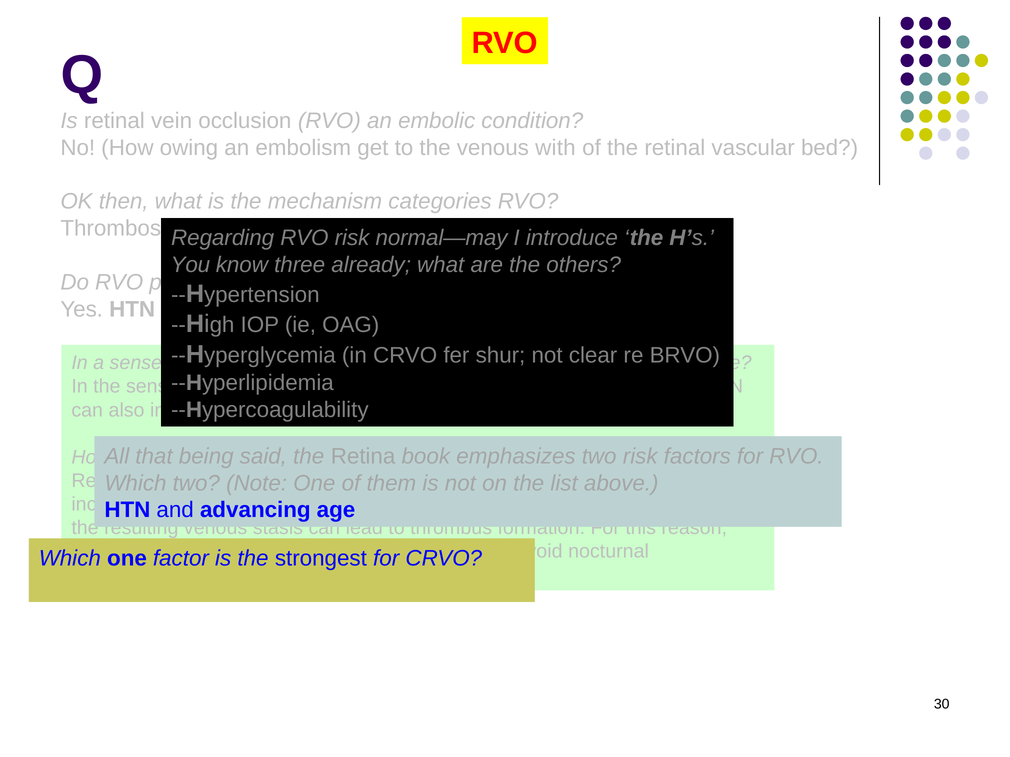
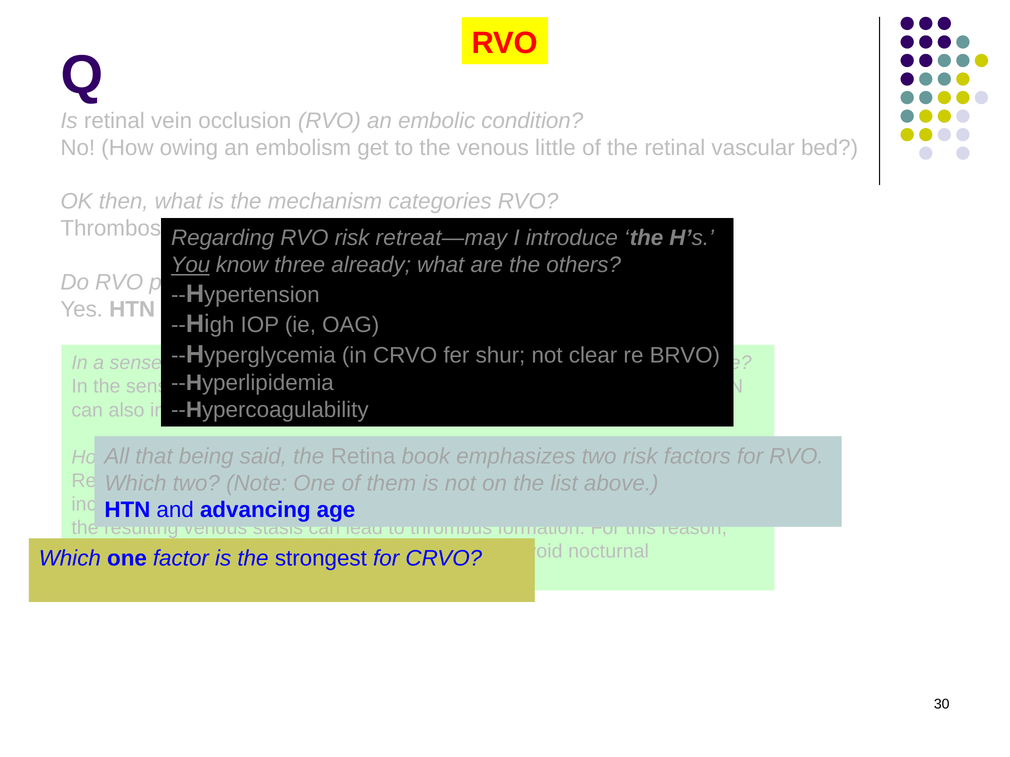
with: with -> little (555, 148)
normal—may: normal—may -> retreat—may (441, 238)
You underline: none -> present (190, 265)
